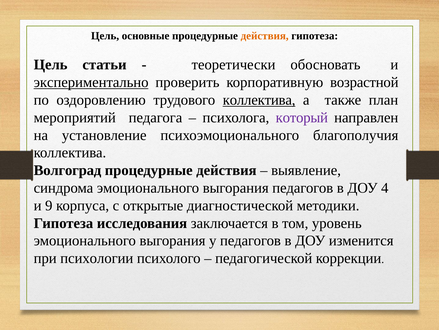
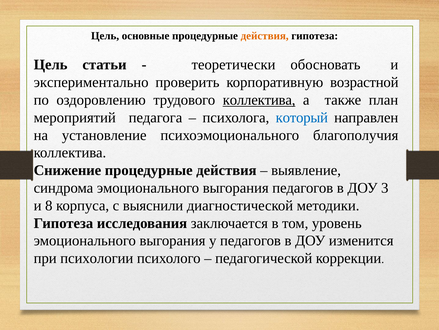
экспериментально underline: present -> none (91, 82)
который colour: purple -> blue (302, 117)
Волгоград: Волгоград -> Снижение (67, 170)
4: 4 -> 3 (385, 188)
9: 9 -> 8 (49, 205)
открытые: открытые -> выяснили (153, 205)
